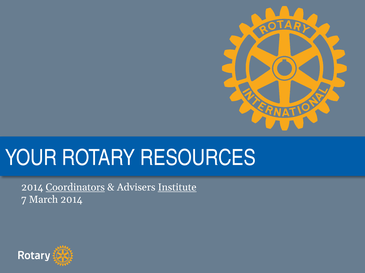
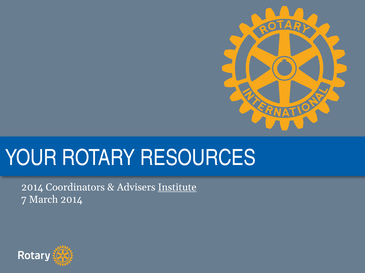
Coordinators underline: present -> none (75, 188)
